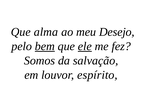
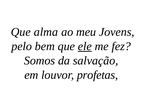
Desejo: Desejo -> Jovens (117, 32)
bem underline: present -> none (45, 46)
espírito: espírito -> profetas (97, 75)
